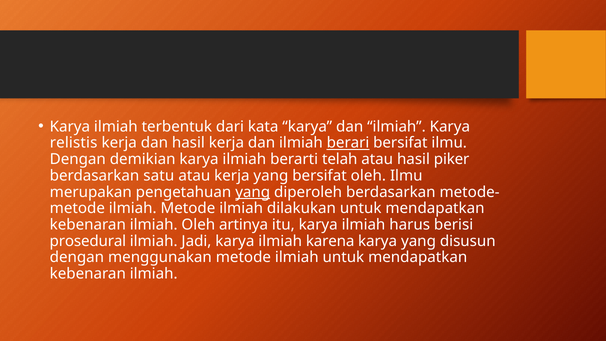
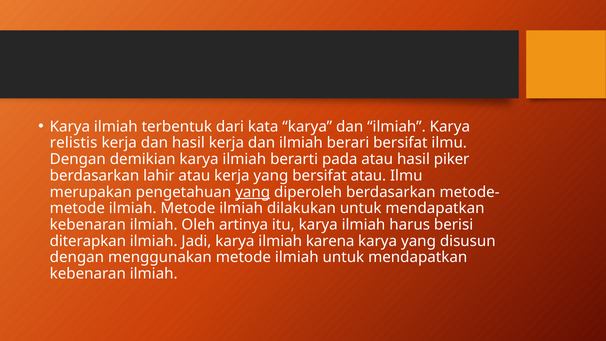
berari underline: present -> none (348, 143)
telah: telah -> pada (340, 159)
satu: satu -> lahir (159, 176)
bersifat oleh: oleh -> atau (368, 176)
prosedural: prosedural -> diterapkan (88, 241)
